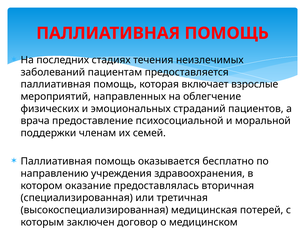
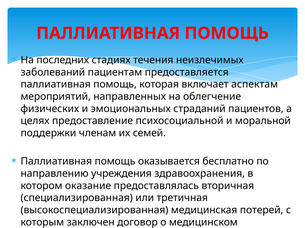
взрослые: взрослые -> аспектам (255, 85)
врача: врача -> целях (35, 121)
